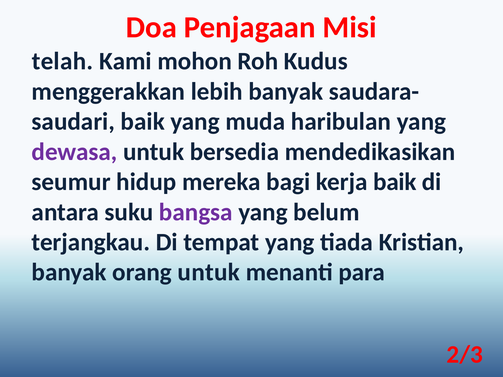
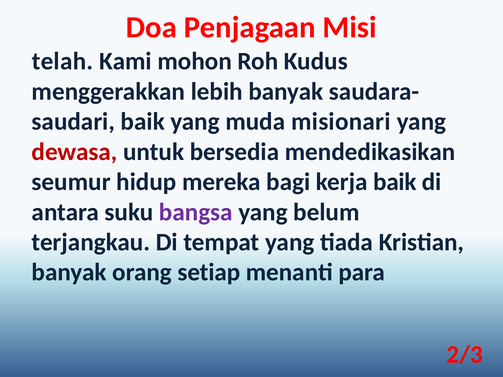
haribulan: haribulan -> misionari (341, 122)
dewasa colour: purple -> red (75, 152)
orang untuk: untuk -> setiap (209, 273)
